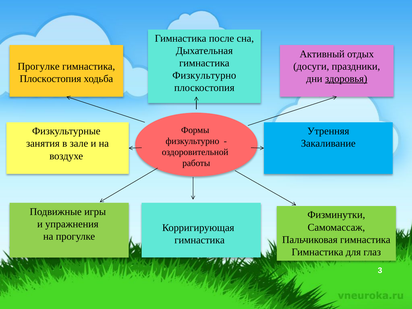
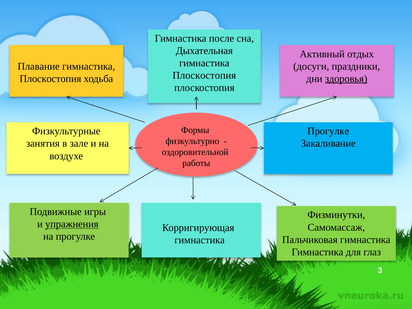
Прогулке: Прогулке -> Плавание (39, 66)
Физкультурно: Физкультурно -> Плоскостопия (204, 76)
Утренняя: Утренняя -> Прогулке (328, 131)
упражнения underline: none -> present (72, 224)
